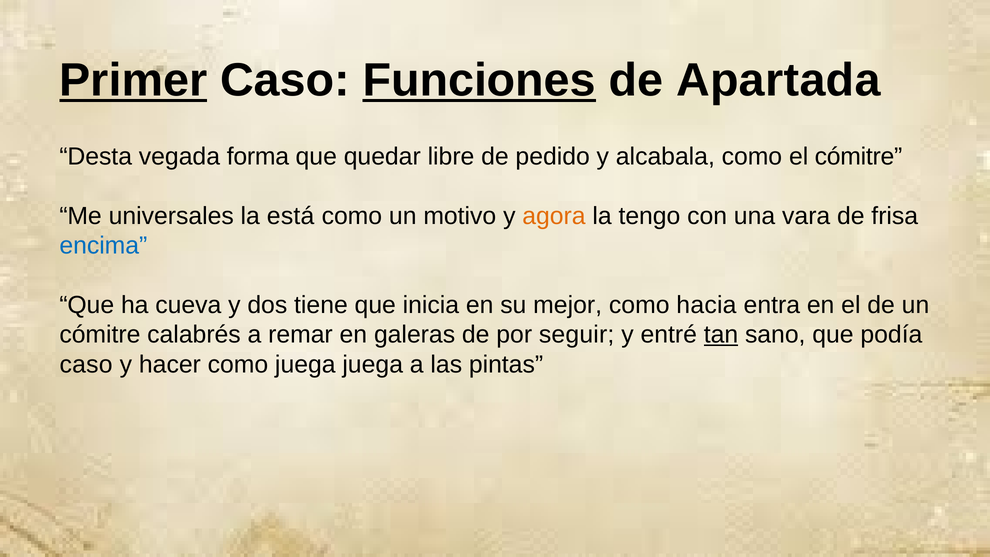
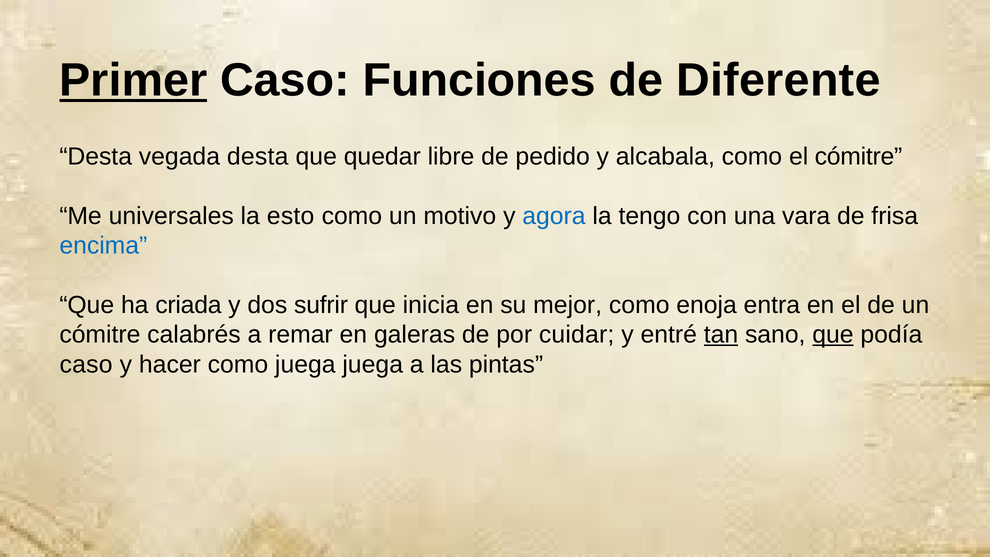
Funciones underline: present -> none (479, 80)
Apartada: Apartada -> Diferente (778, 80)
vegada forma: forma -> desta (258, 156)
está: está -> esto (291, 216)
agora colour: orange -> blue (554, 216)
cueva: cueva -> criada (188, 305)
tiene: tiene -> sufrir (321, 305)
hacia: hacia -> enoja (707, 305)
seguir: seguir -> cuidar (577, 335)
que underline: none -> present (833, 335)
